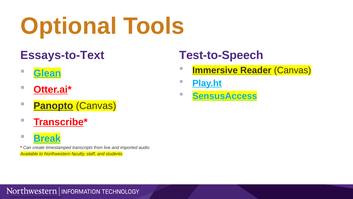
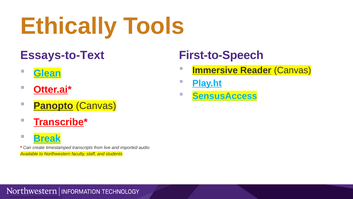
Optional: Optional -> Ethically (69, 26)
Test-to-Speech: Test-to-Speech -> First-to-Speech (221, 55)
